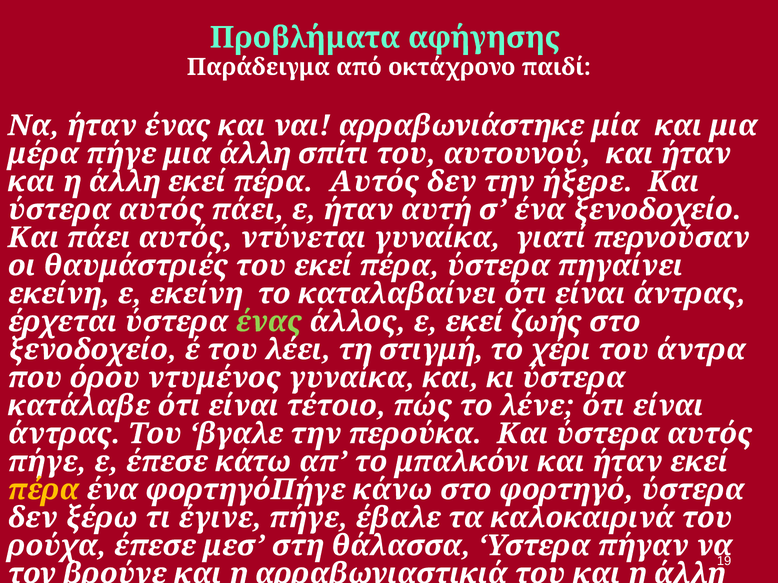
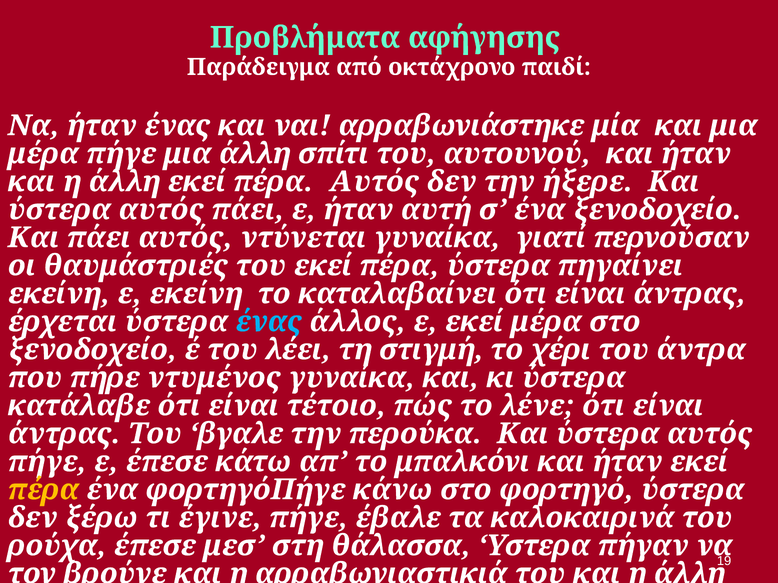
ένας colour: light green -> light blue (269, 322)
εκεί ζωής: ζωής -> μέρα (546, 322)
όρου: όρου -> πήρε (105, 378)
